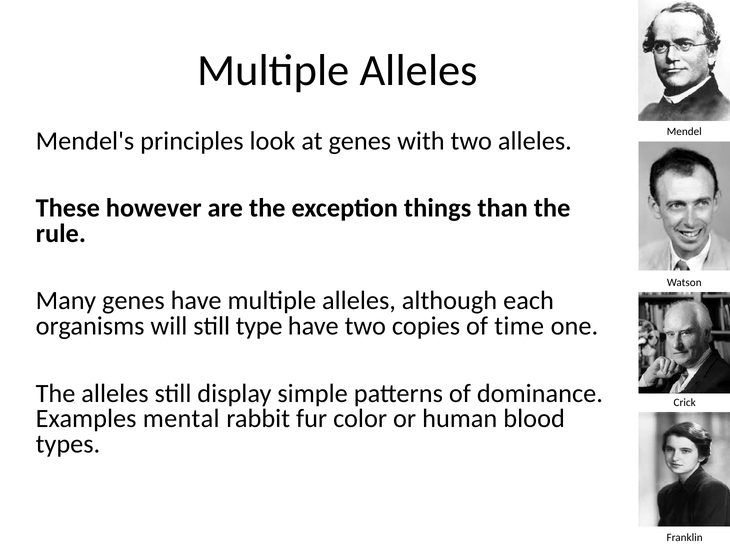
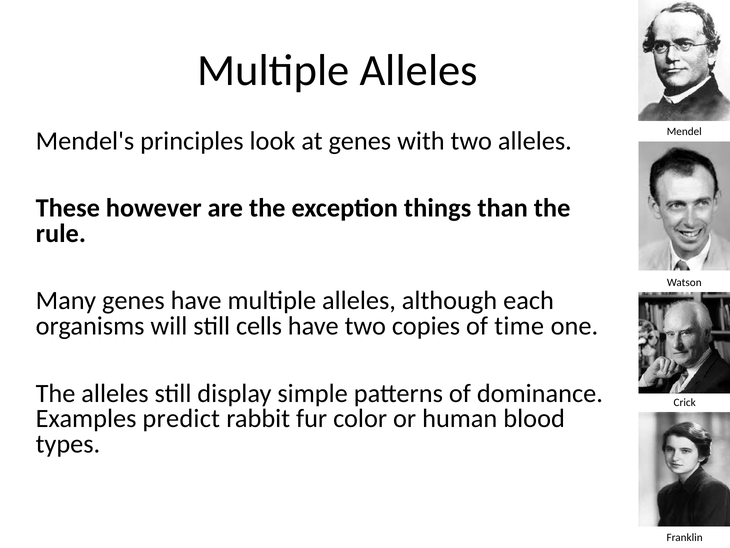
type: type -> cells (259, 326)
mental: mental -> predict (181, 418)
